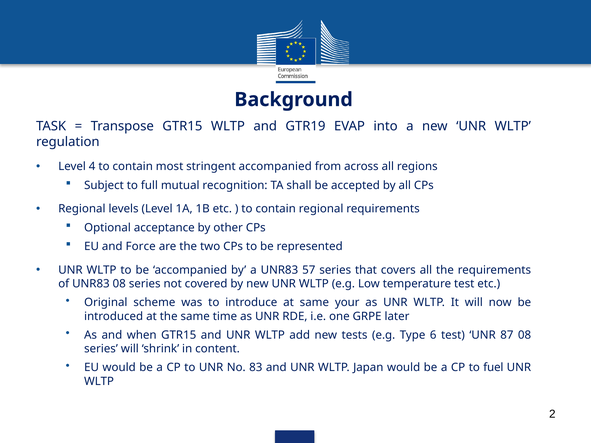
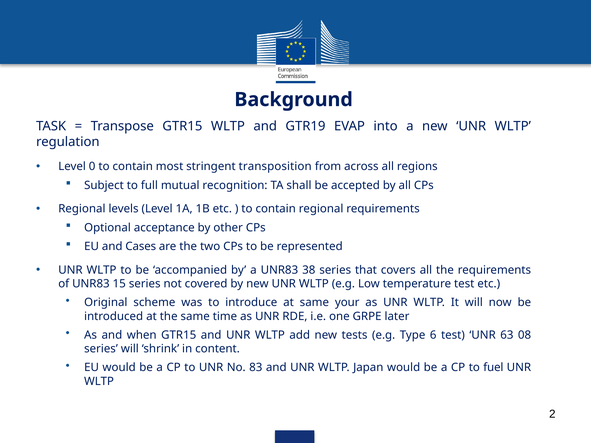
4: 4 -> 0 (92, 167)
stringent accompanied: accompanied -> transposition (275, 167)
Force: Force -> Cases (141, 246)
57: 57 -> 38 (309, 270)
UNR83 08: 08 -> 15 (119, 284)
87: 87 -> 63 (507, 335)
